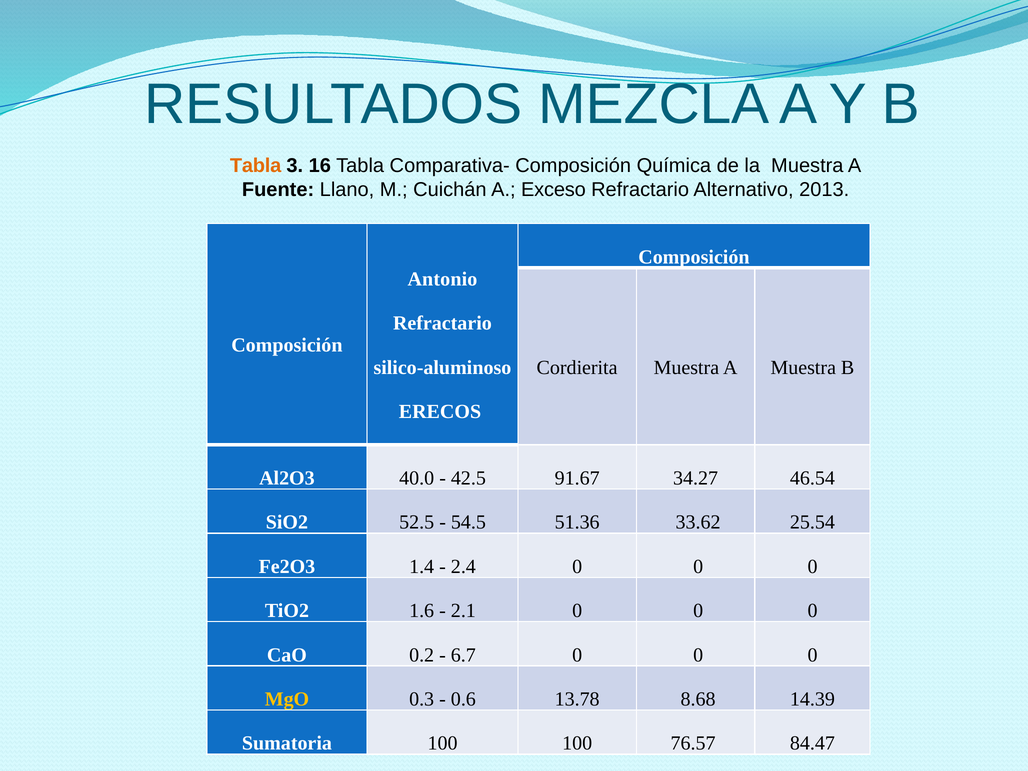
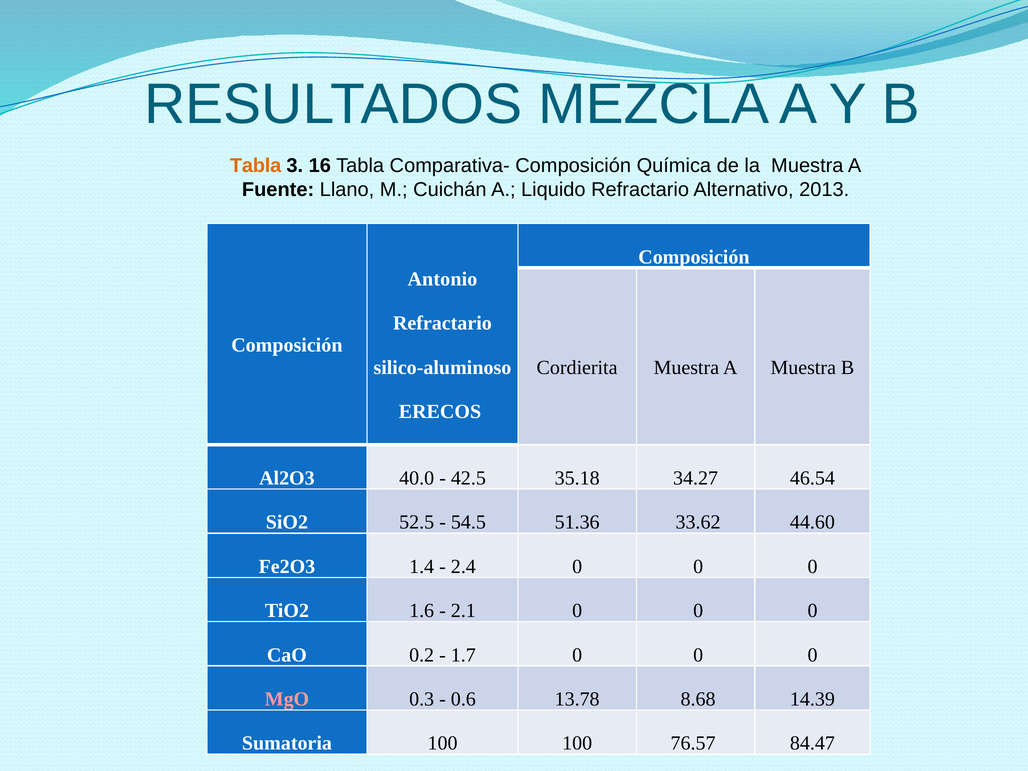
Exceso: Exceso -> Liquido (553, 190)
91.67: 91.67 -> 35.18 (577, 478)
25.54: 25.54 -> 44.60 (812, 522)
6.7: 6.7 -> 1.7 (463, 655)
MgO colour: yellow -> pink (287, 699)
